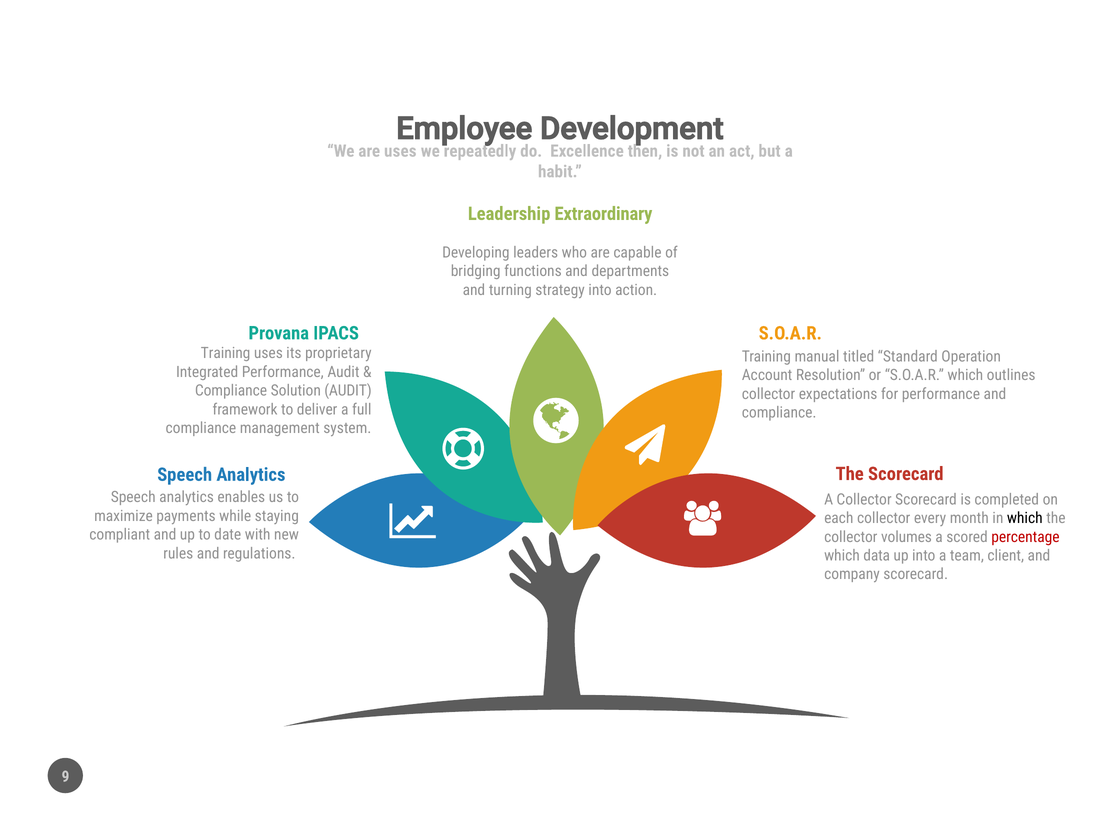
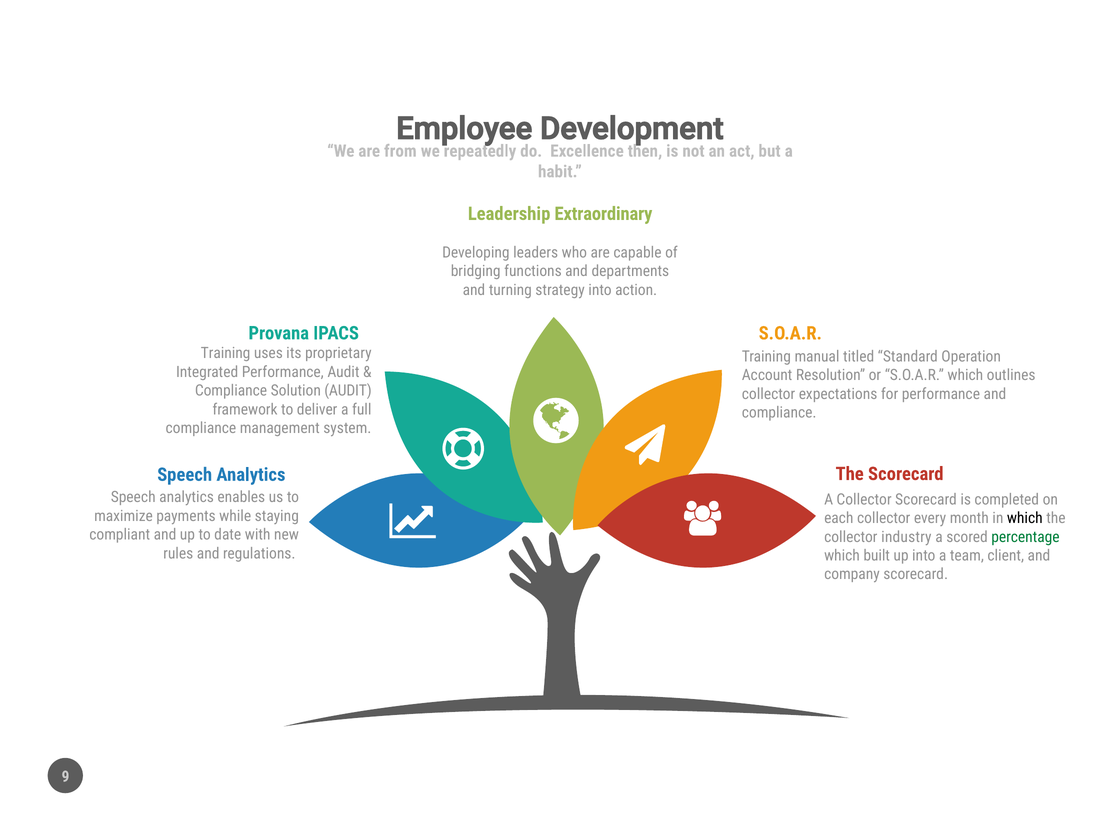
are uses: uses -> from (400, 151)
volumes: volumes -> industry (906, 537)
percentage colour: red -> green (1025, 537)
data: data -> built (877, 556)
